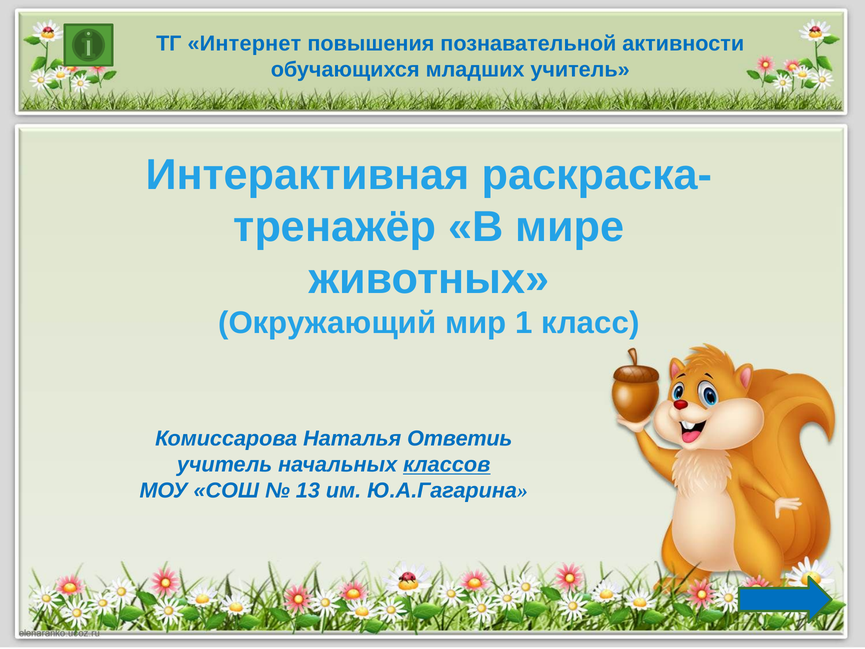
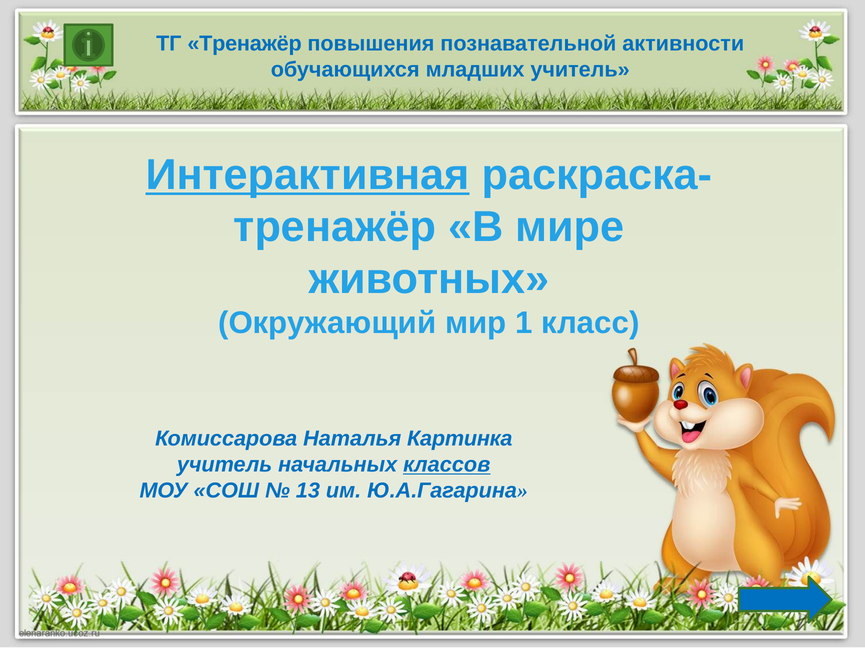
ТГ Интернет: Интернет -> Тренажёр (245, 44)
Интерактивная underline: none -> present (308, 175)
Ответиь: Ответиь -> Картинка (460, 439)
